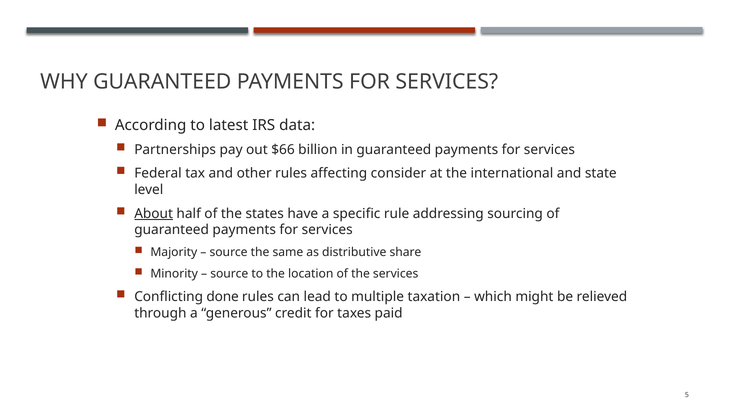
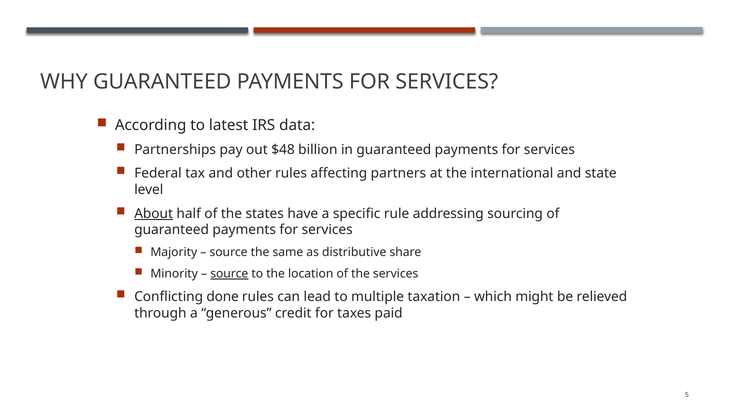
$66: $66 -> $48 (283, 150)
consider: consider -> partners (398, 173)
source underline: none -> present (229, 274)
